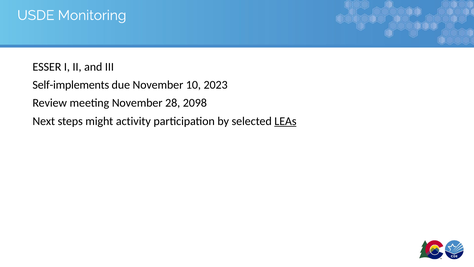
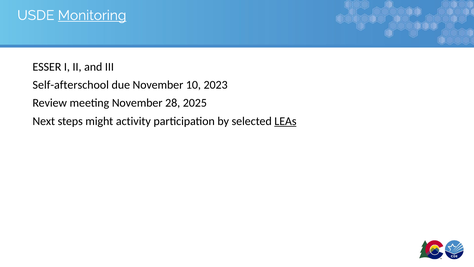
Monitoring underline: none -> present (92, 15)
Self-implements: Self-implements -> Self-afterschool (71, 85)
2098: 2098 -> 2025 (195, 103)
